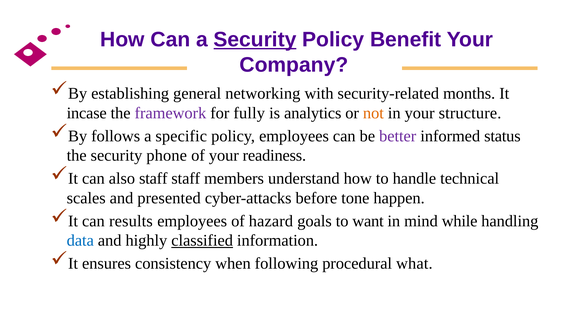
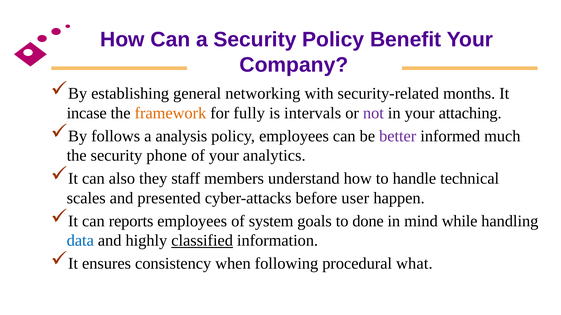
Security underline: present -> none (255, 40)
framework colour: purple -> orange (170, 113)
analytics: analytics -> intervals (313, 113)
not colour: orange -> purple (373, 113)
structure: structure -> attaching (470, 113)
specific: specific -> analysis (181, 136)
status: status -> much (502, 136)
readiness: readiness -> analytics (274, 156)
also staff: staff -> they (153, 179)
tone: tone -> user (355, 198)
results: results -> reports (131, 221)
hazard: hazard -> system (271, 221)
want: want -> done (368, 221)
